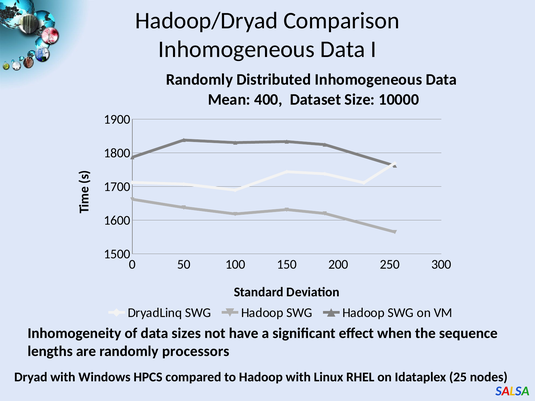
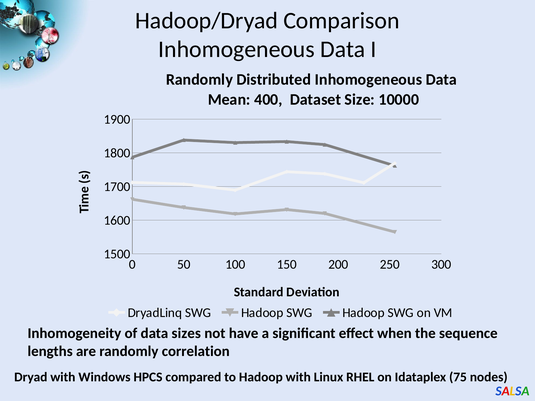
processors: processors -> correlation (196, 351)
25: 25 -> 75 (458, 377)
